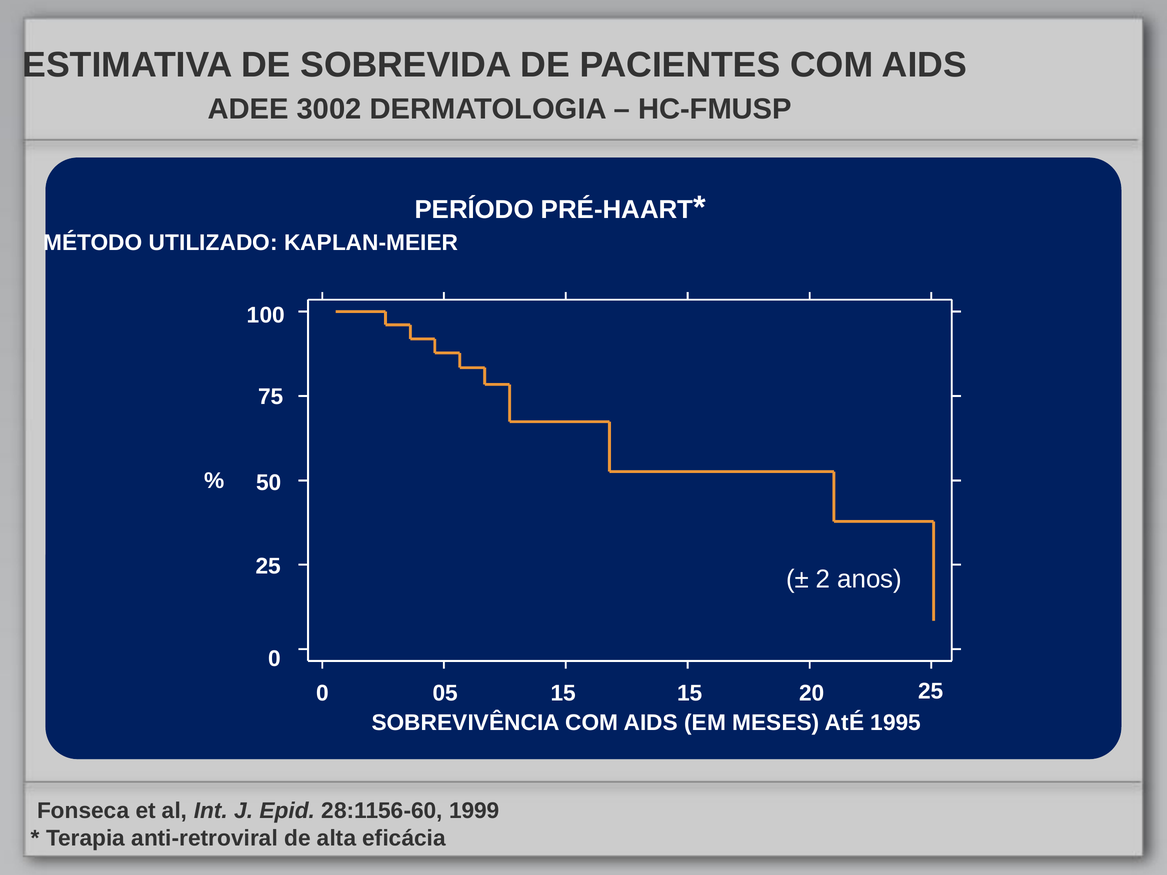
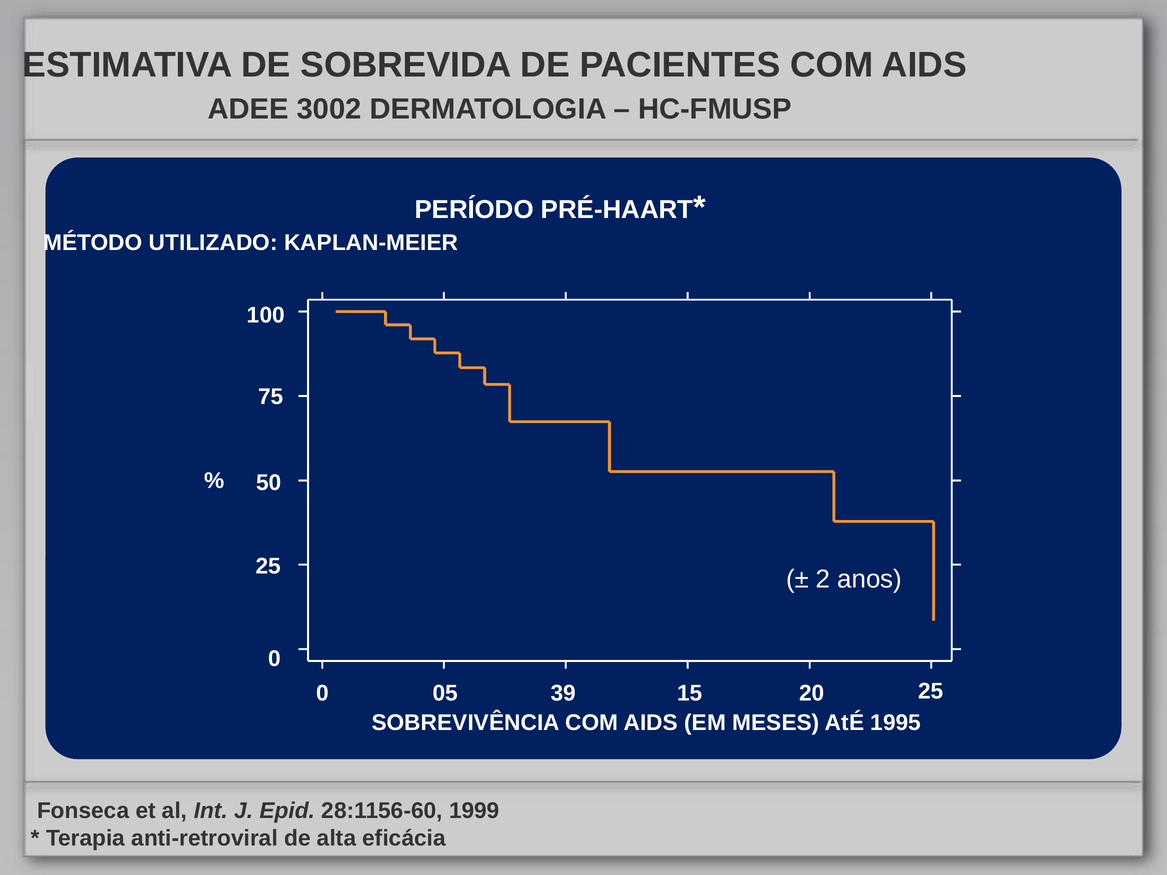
05 15: 15 -> 39 (563, 693)
